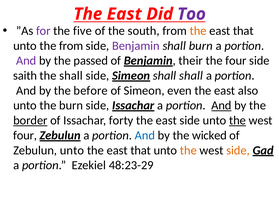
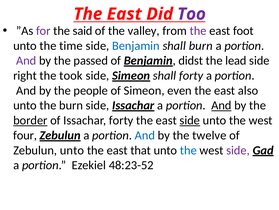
five: five -> said (83, 31)
south: south -> valley (144, 31)
the colour: orange -> purple (198, 31)
that: that -> foot (243, 31)
the from: from -> time (71, 46)
Benjamin colour: purple -> blue (136, 46)
their: their -> didst (191, 60)
the four: four -> lead (236, 60)
saith: saith -> right (25, 75)
the shall: shall -> took (71, 75)
shall shall: shall -> forty (191, 75)
before: before -> people (91, 90)
side underline: none -> present (190, 120)
the underline: present -> none (237, 120)
wicked: wicked -> twelve (209, 135)
the colour: orange -> blue (188, 150)
side colour: orange -> purple (238, 150)
48:23-29: 48:23-29 -> 48:23-52 (131, 165)
